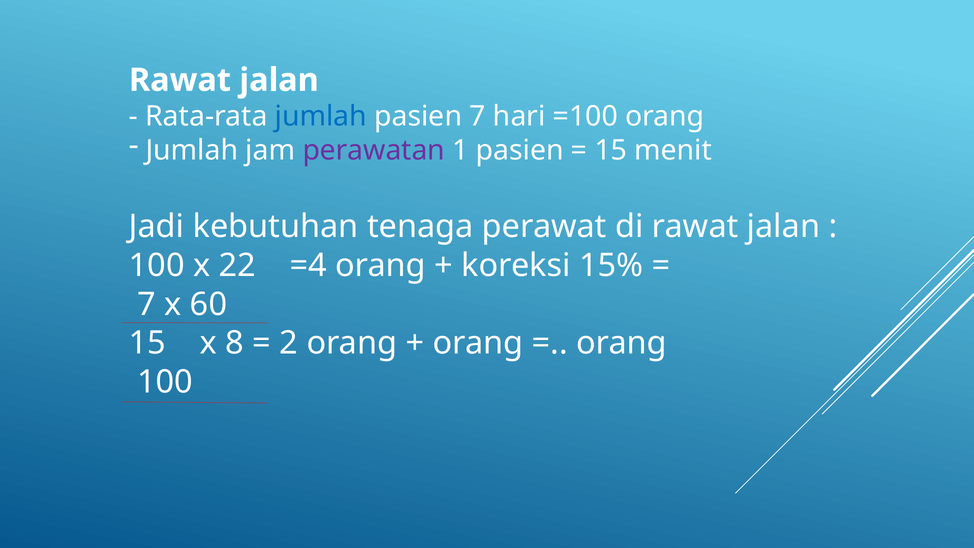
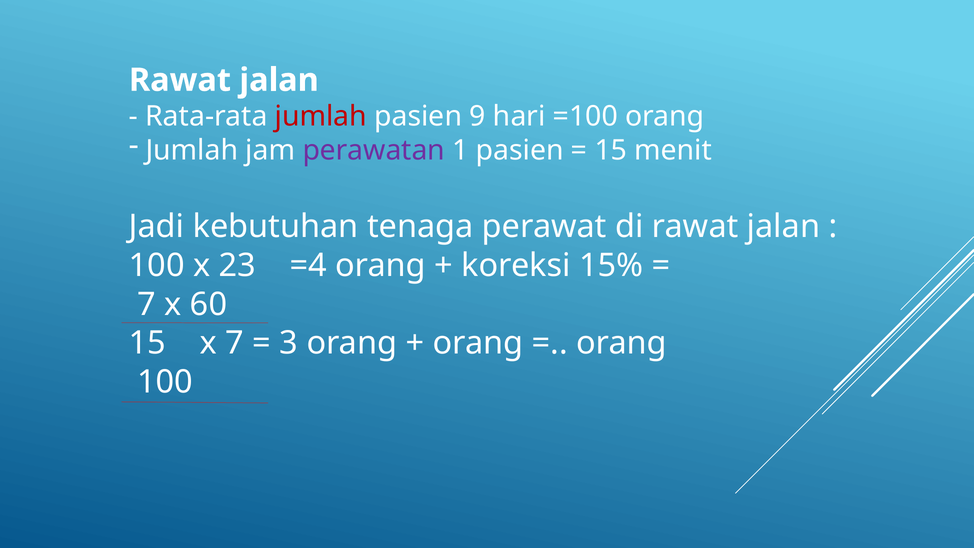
jumlah colour: blue -> red (321, 116)
pasien 7: 7 -> 9 (478, 116)
22: 22 -> 23 (237, 265)
x 8: 8 -> 7 (235, 343)
2: 2 -> 3 (289, 343)
